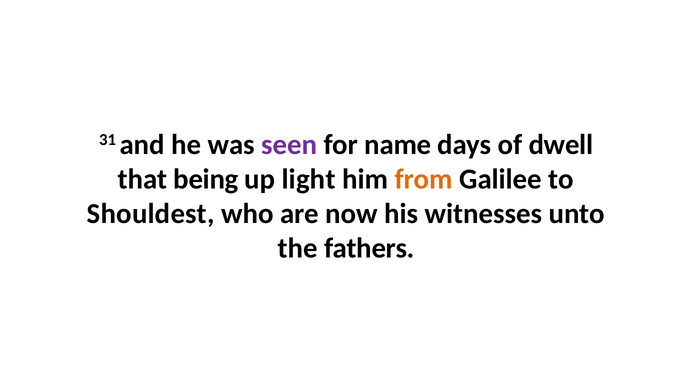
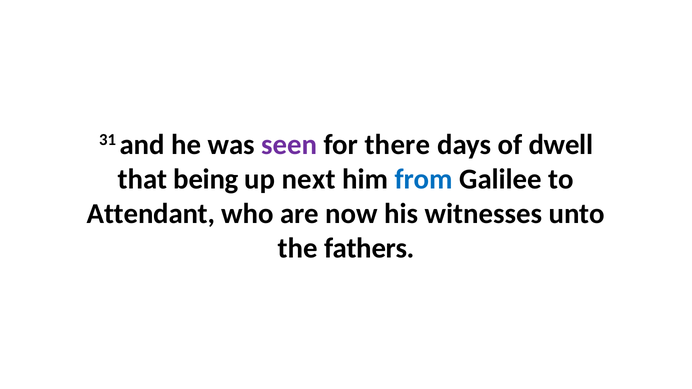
name: name -> there (398, 145)
light: light -> next (309, 179)
from colour: orange -> blue (424, 179)
Shouldest: Shouldest -> Attendant (151, 214)
